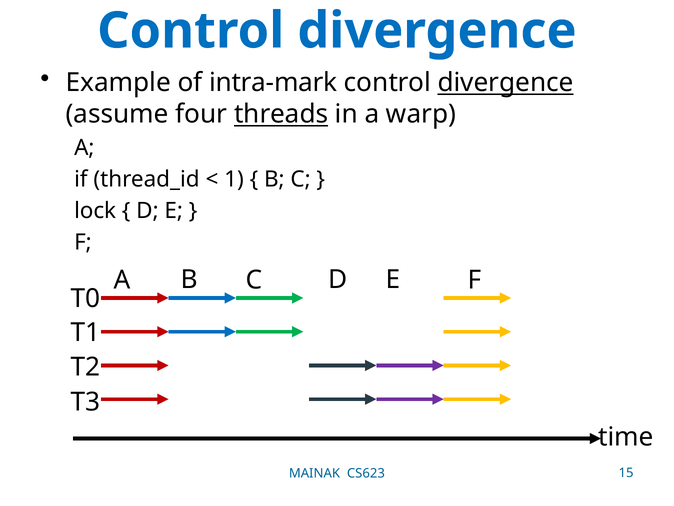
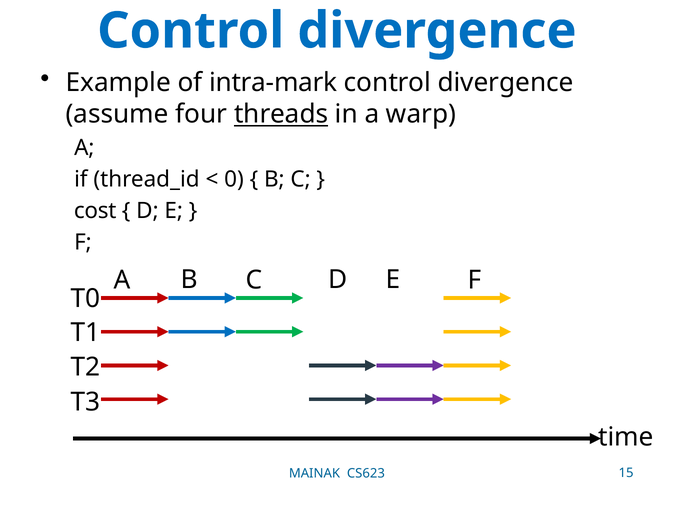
divergence underline: present -> none (506, 83)
1: 1 -> 0 (234, 179)
lock: lock -> cost (95, 211)
